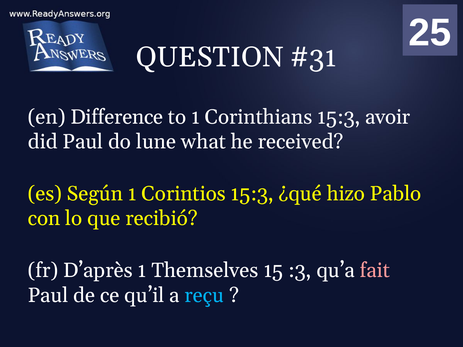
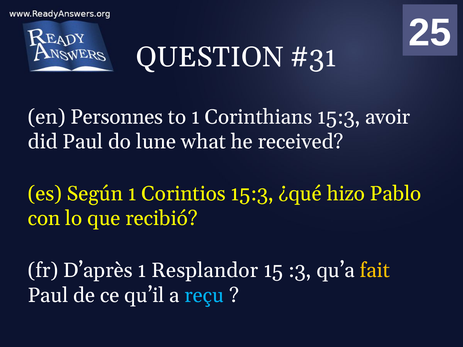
Difference: Difference -> Personnes (117, 117)
Themselves: Themselves -> Resplandor (205, 271)
fait colour: pink -> yellow (375, 271)
